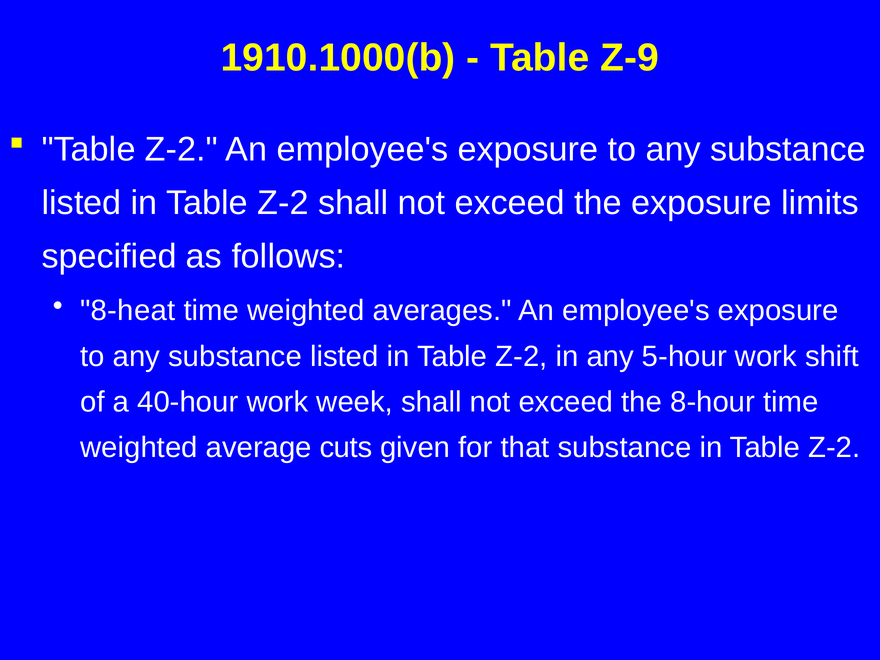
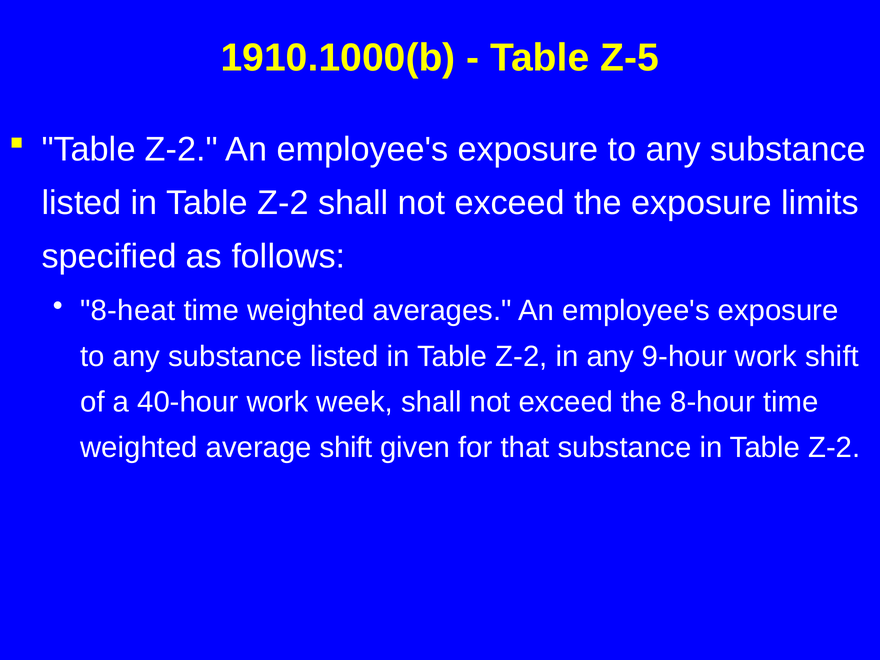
Z-9: Z-9 -> Z-5 (630, 58)
5-hour: 5-hour -> 9-hour (684, 356)
average cuts: cuts -> shift (346, 448)
